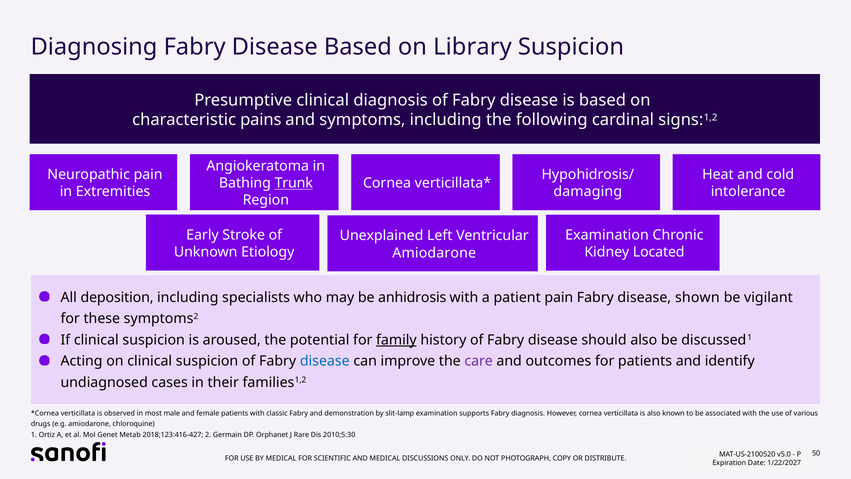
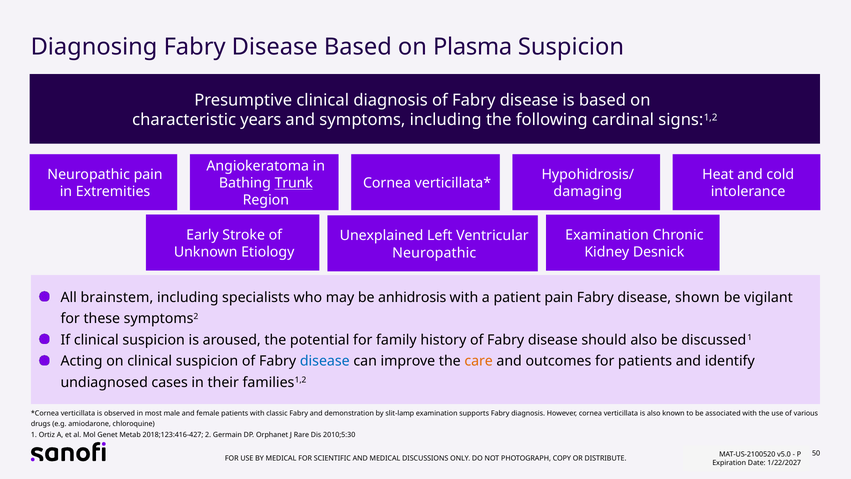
Library: Library -> Plasma (473, 47)
pains: pains -> years (261, 120)
Located: Located -> Desnick (659, 252)
Amiodarone: Amiodarone -> Neuropathic (434, 253)
deposition: deposition -> brainstem (117, 297)
family underline: present -> none (396, 340)
care colour: purple -> orange (479, 361)
